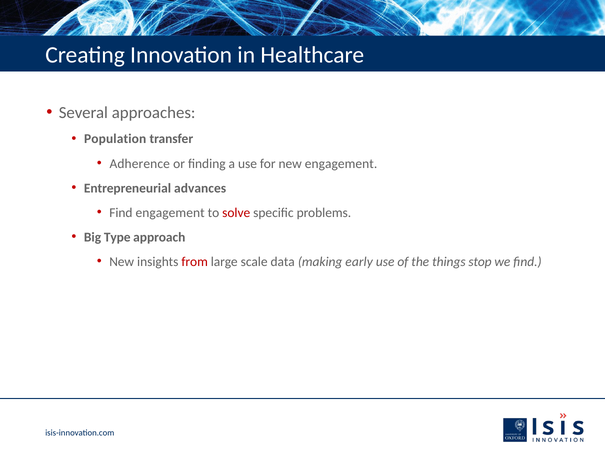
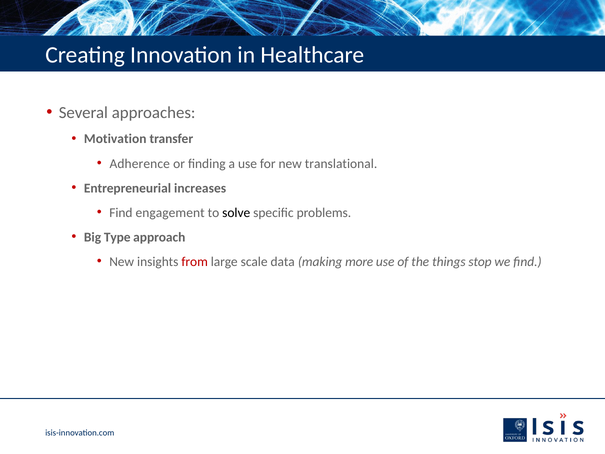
Population: Population -> Motivation (115, 139)
new engagement: engagement -> translational (341, 163)
advances: advances -> increases (200, 188)
solve colour: red -> black (236, 213)
early: early -> more (359, 262)
